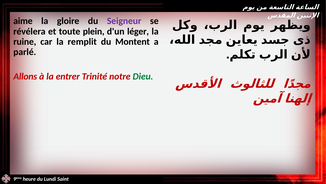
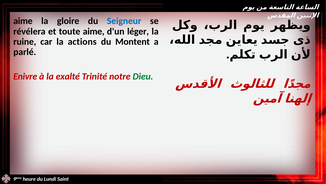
Seigneur colour: purple -> blue (124, 21)
toute plein: plein -> aime (94, 31)
remplit: remplit -> actions (82, 42)
Allons: Allons -> Enivre (25, 76)
entrer: entrer -> exalté (68, 76)
